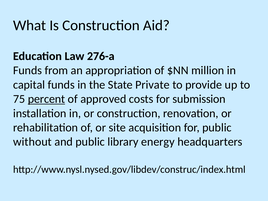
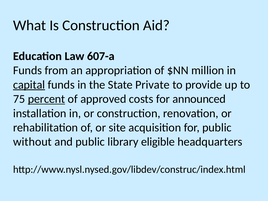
276-a: 276-a -> 607-a (101, 56)
capital underline: none -> present (29, 85)
submission: submission -> announced (199, 99)
energy: energy -> eligible (158, 142)
